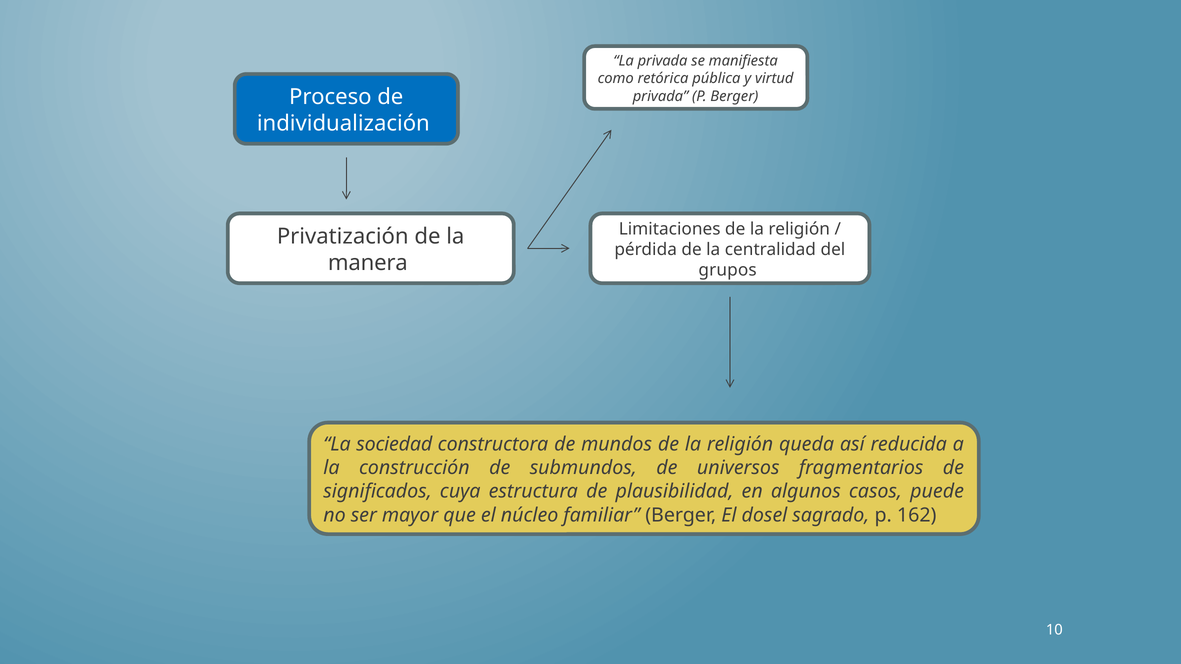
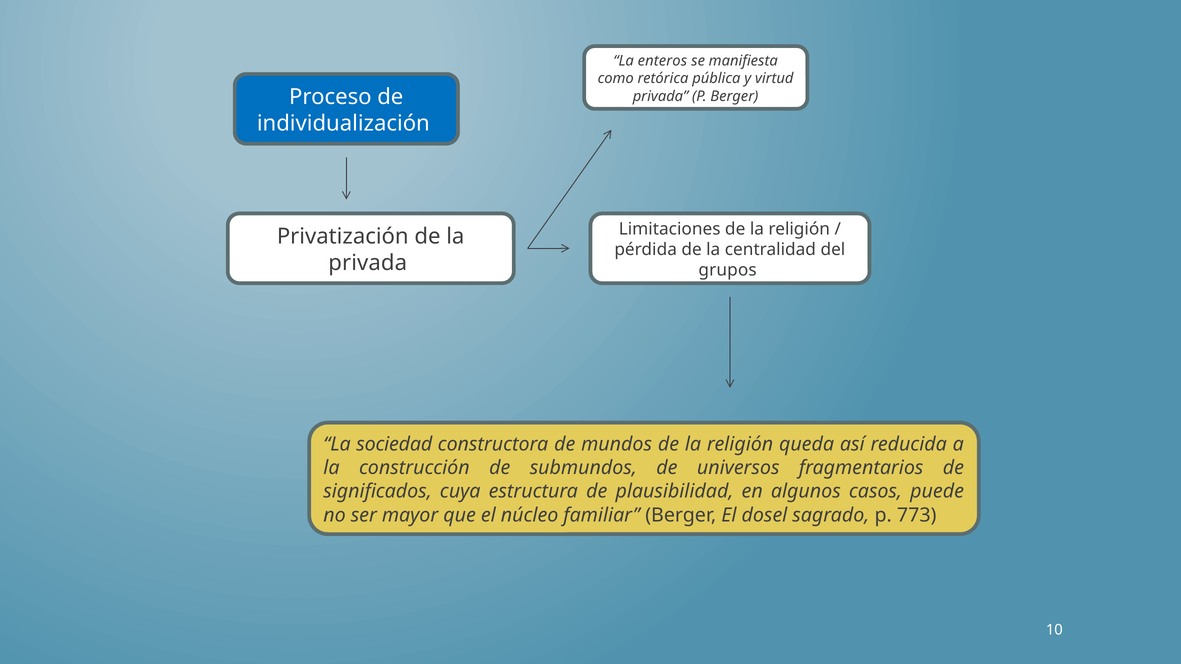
La privada: privada -> enteros (662, 61)
manera: manera -> privada (368, 263)
162: 162 -> 773 (917, 515)
